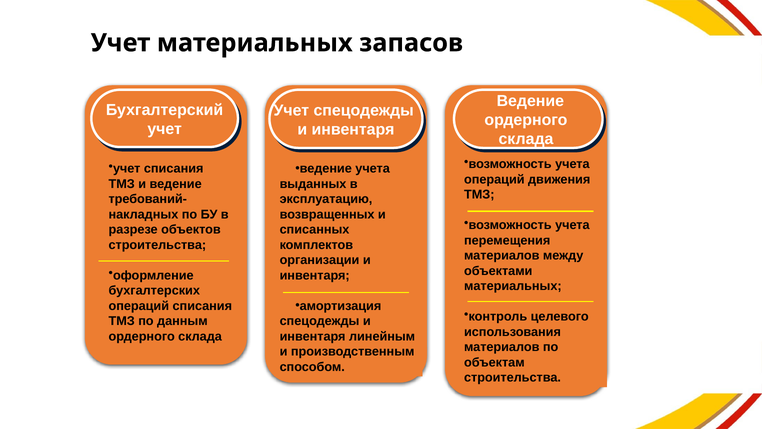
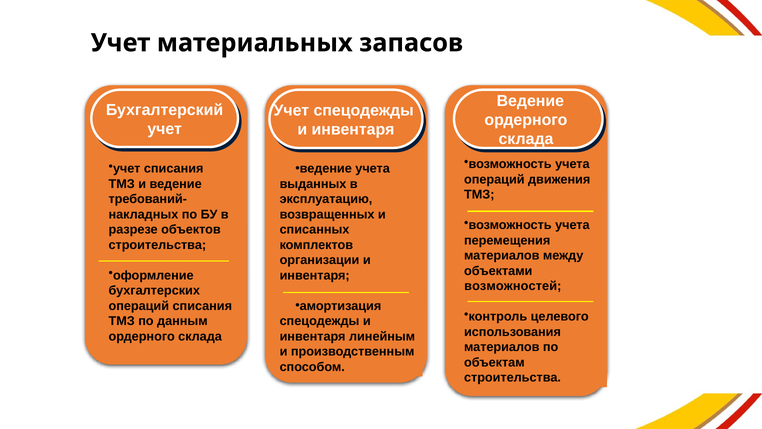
материальных: материальных -> возможностей (513, 286)
